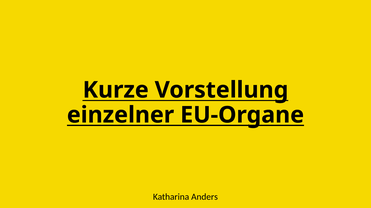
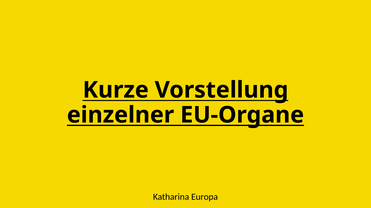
Anders: Anders -> Europa (205, 198)
